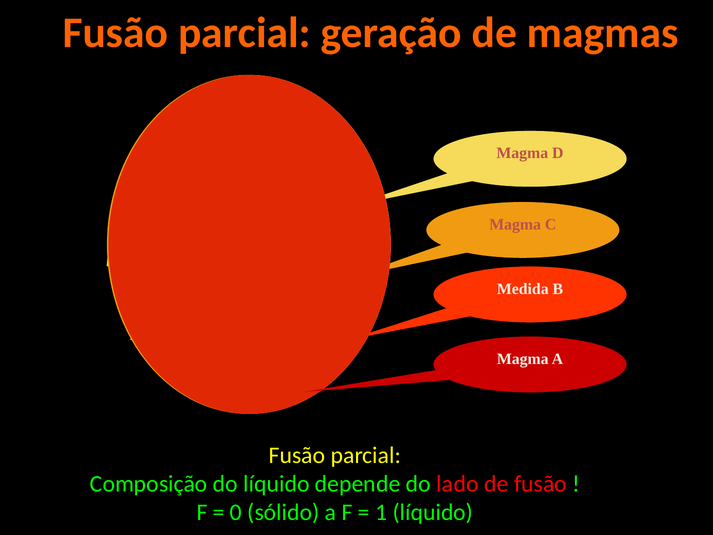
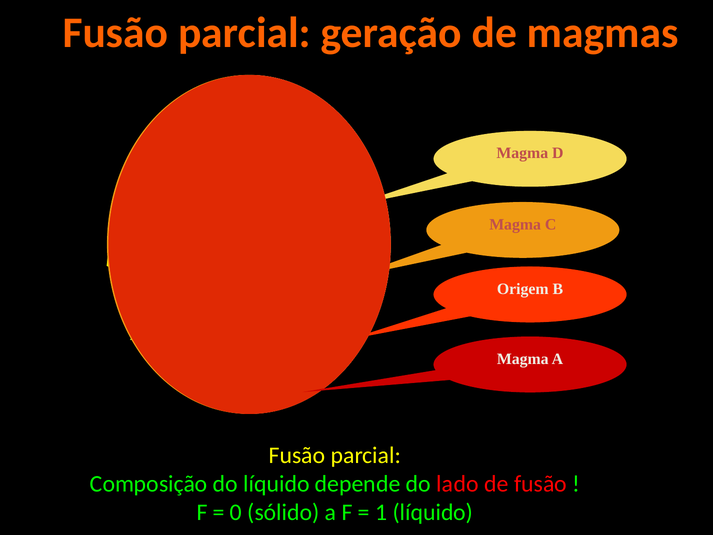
Medida: Medida -> Origem (523, 289)
